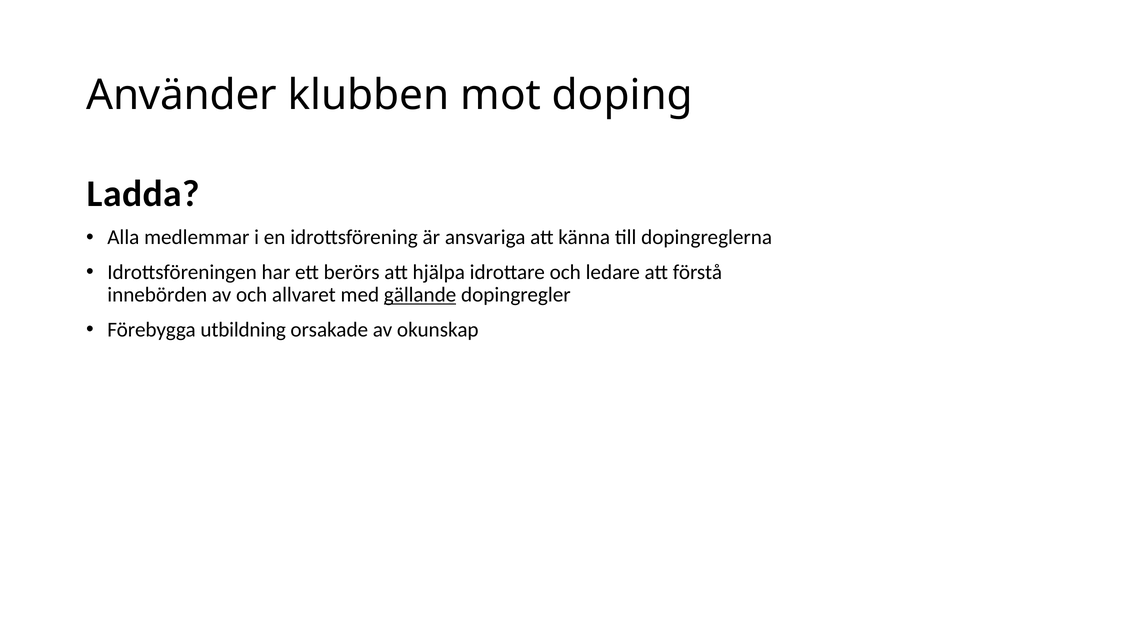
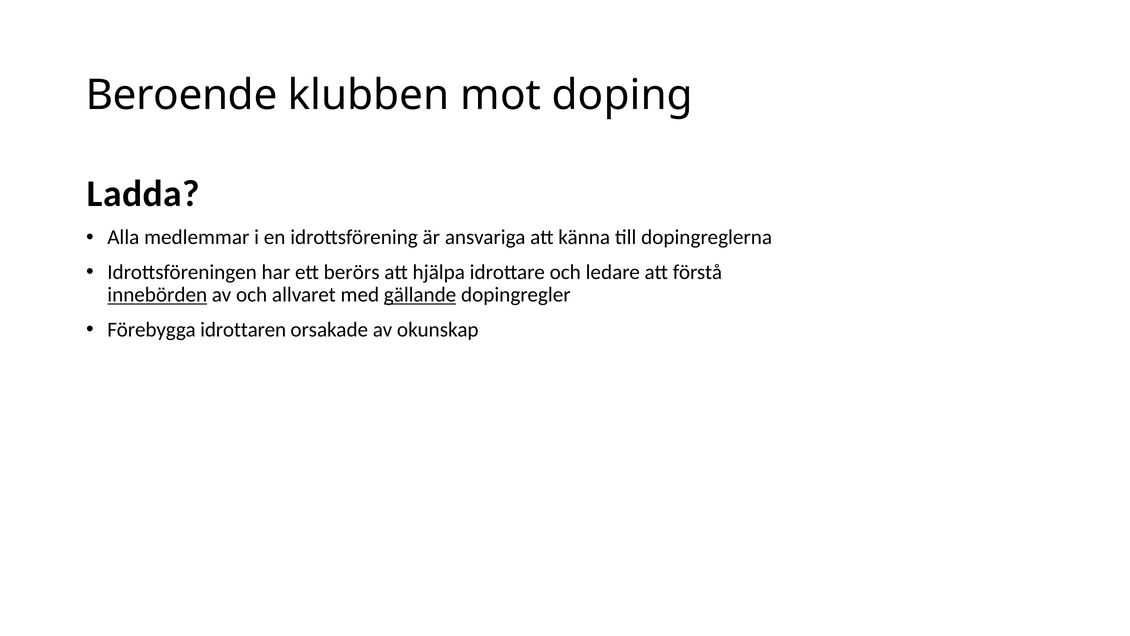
Använder: Använder -> Beroende (182, 95)
innebörden underline: none -> present (157, 295)
utbildning: utbildning -> idrottaren (243, 329)
